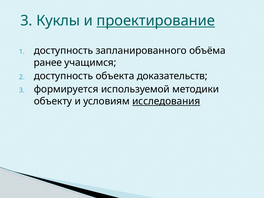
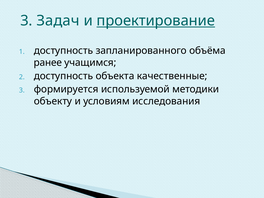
Куклы: Куклы -> Задач (58, 21)
доказательств: доказательств -> качественные (172, 76)
исследования underline: present -> none (166, 101)
